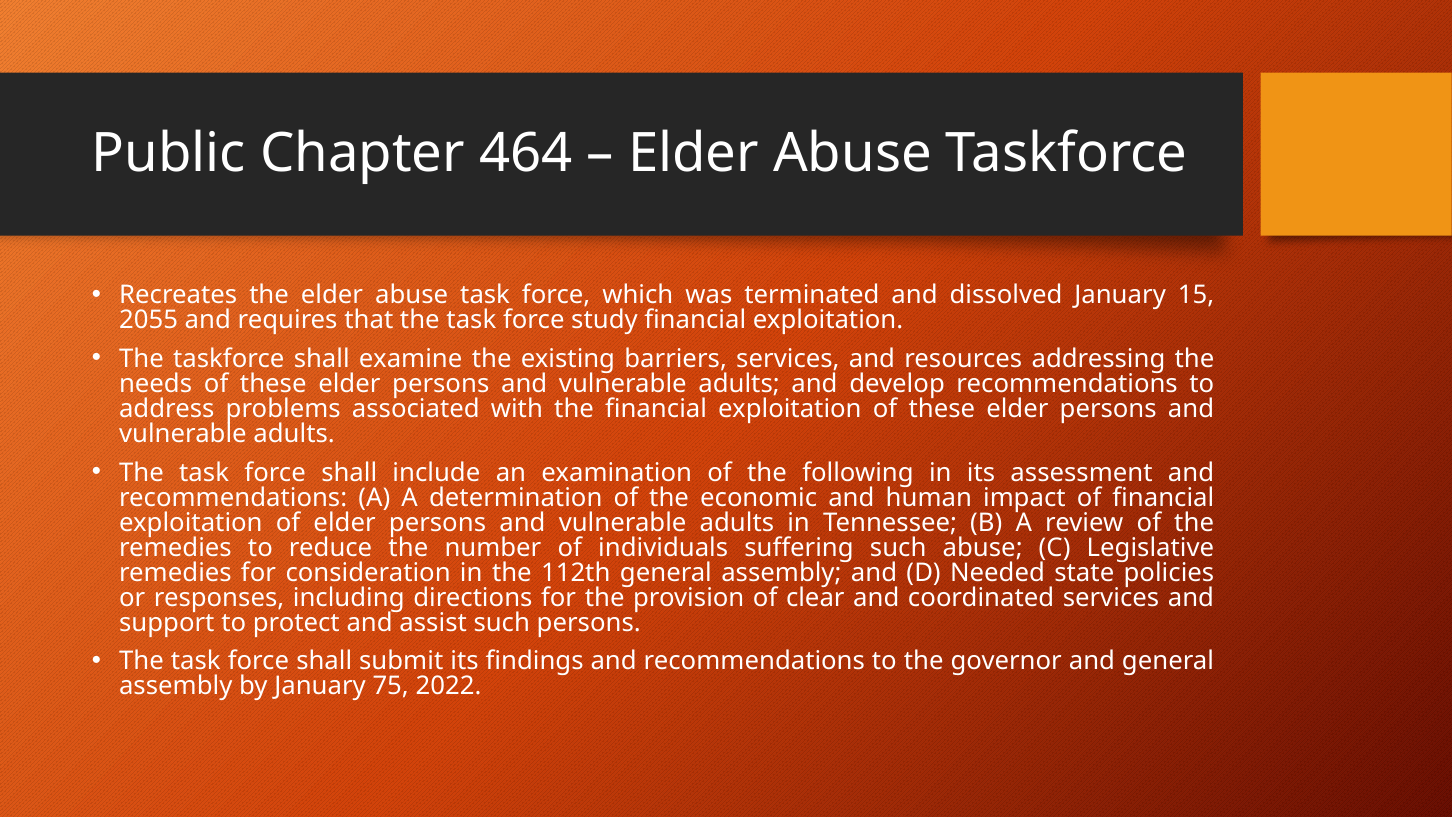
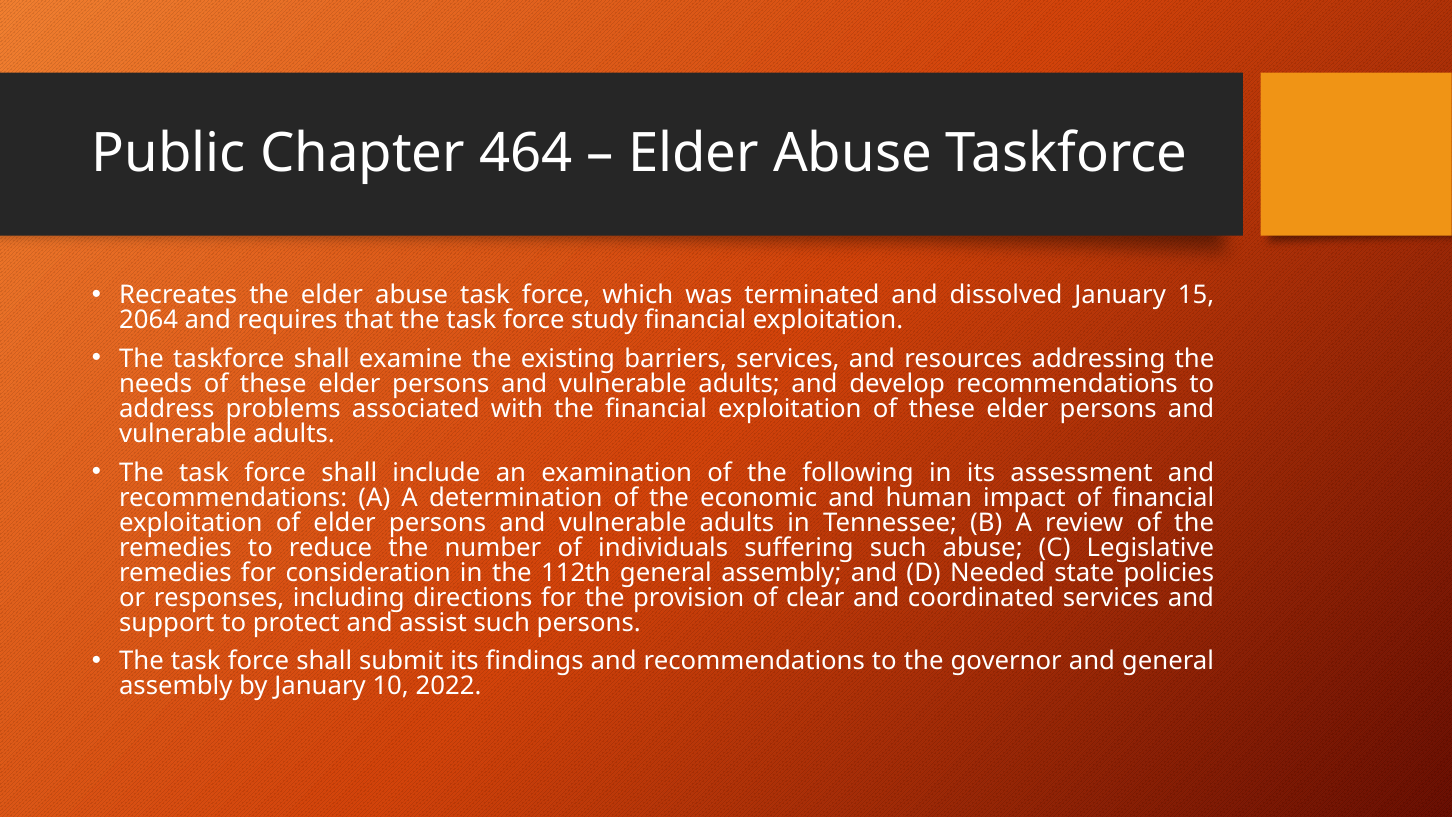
2055: 2055 -> 2064 (149, 320)
75: 75 -> 10 (391, 686)
